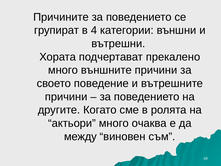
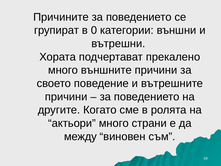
4: 4 -> 0 (94, 30)
очаква: очаква -> страни (149, 123)
